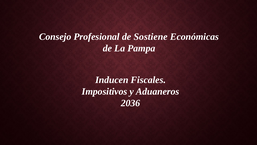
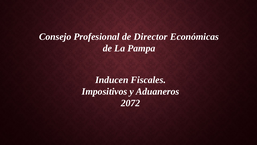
Sostiene: Sostiene -> Director (151, 37)
2036: 2036 -> 2072 (131, 103)
